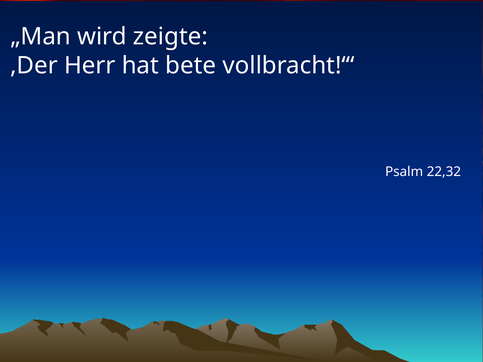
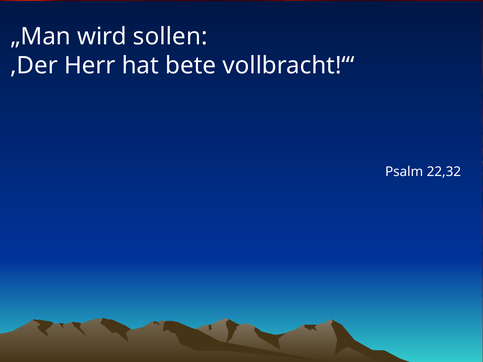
zeigte: zeigte -> sollen (170, 36)
